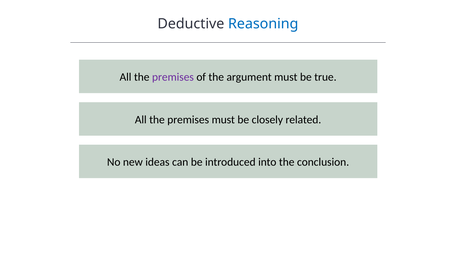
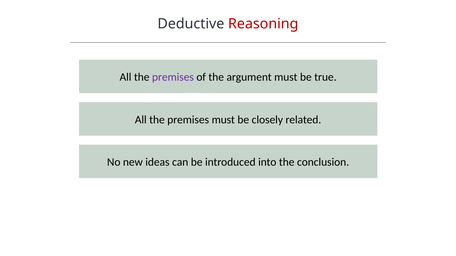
Reasoning colour: blue -> red (263, 24)
